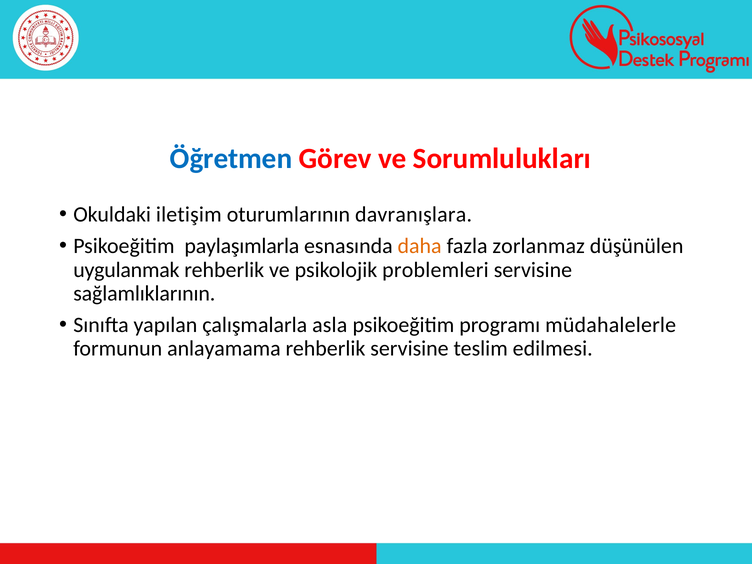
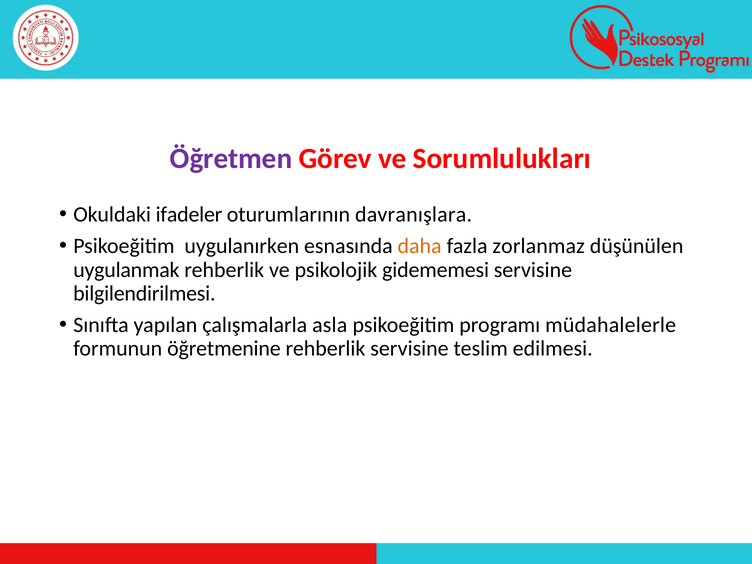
Öğretmen colour: blue -> purple (231, 159)
iletişim: iletişim -> ifadeler (189, 215)
paylaşımlarla: paylaşımlarla -> uygulanırken (242, 246)
problemleri: problemleri -> gidememesi (436, 270)
sağlamlıklarının: sağlamlıklarının -> bilgilendirilmesi (144, 293)
anlayamama: anlayamama -> öğretmenine (224, 349)
